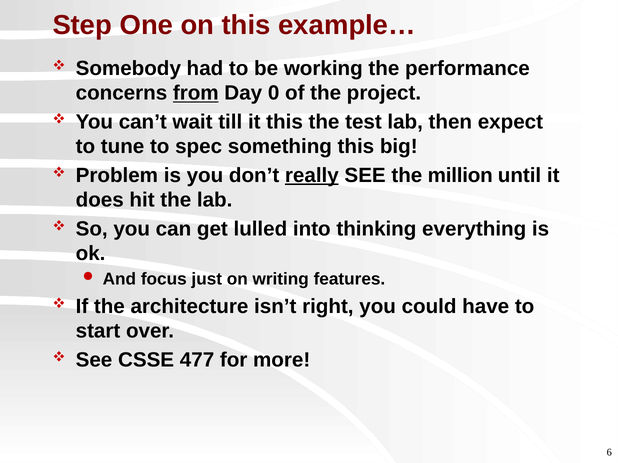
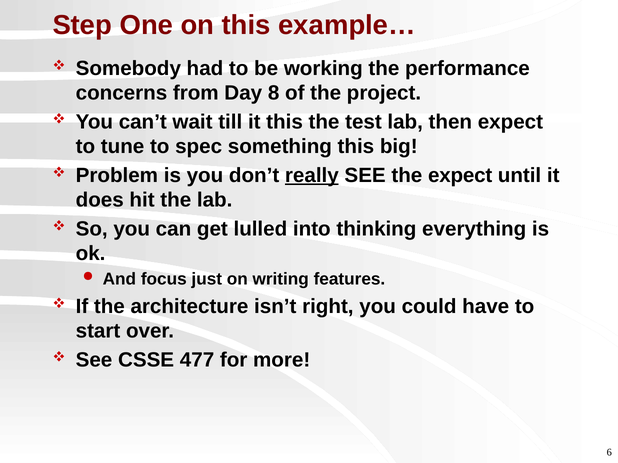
from underline: present -> none (196, 93)
0: 0 -> 8 (274, 93)
the million: million -> expect (460, 176)
